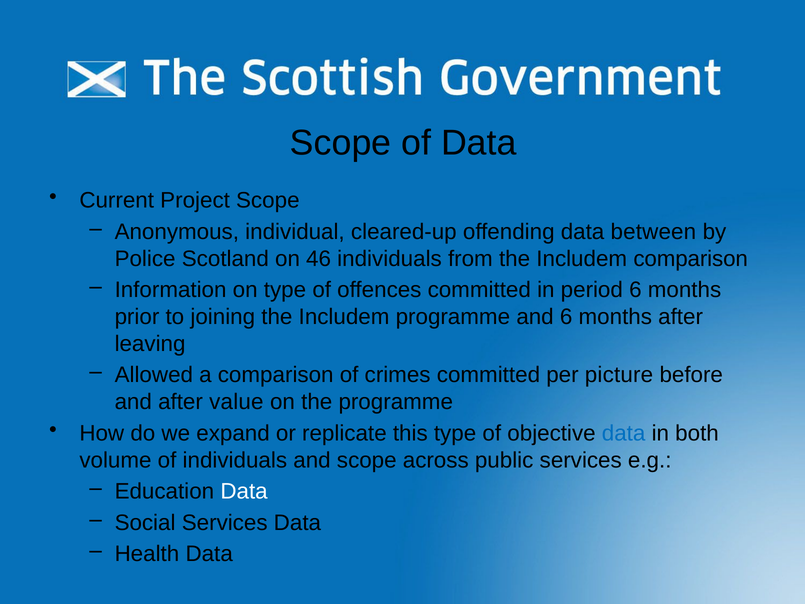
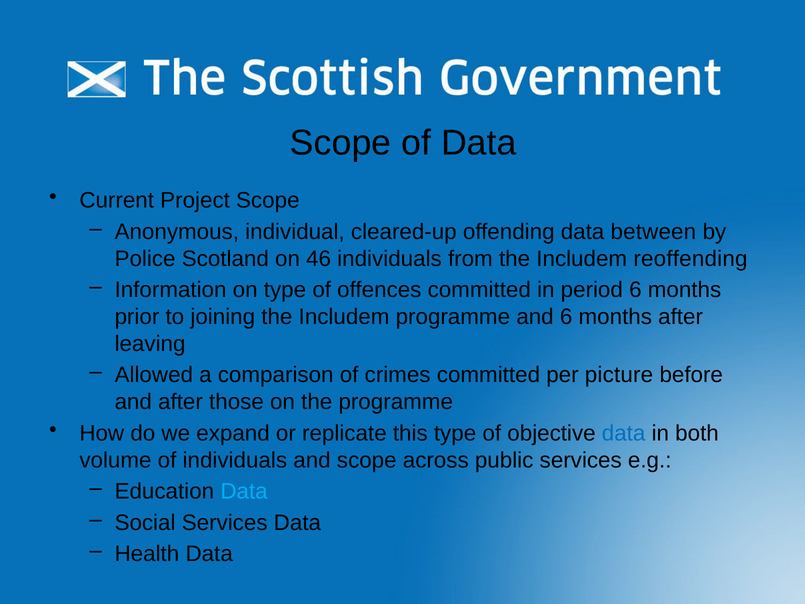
Includem comparison: comparison -> reoffending (690, 259)
value: value -> those (236, 402)
Data colour: white -> light blue (244, 491)
